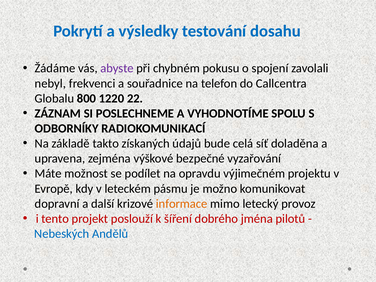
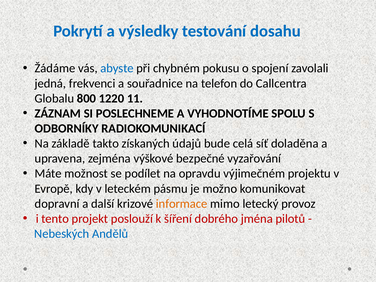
abyste colour: purple -> blue (117, 68)
nebyl: nebyl -> jedná (50, 83)
22: 22 -> 11 (135, 98)
